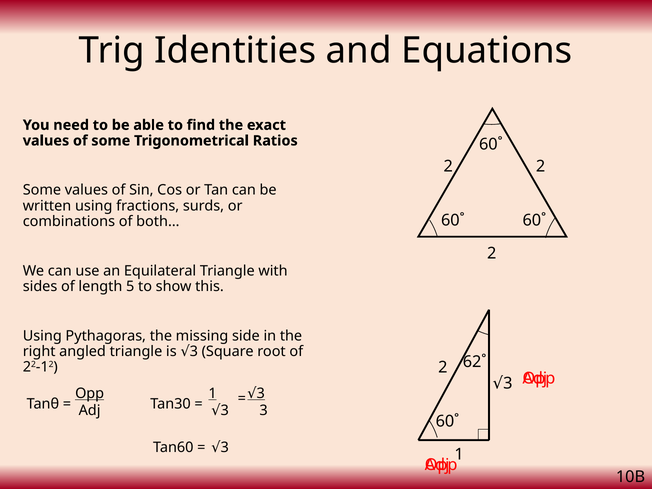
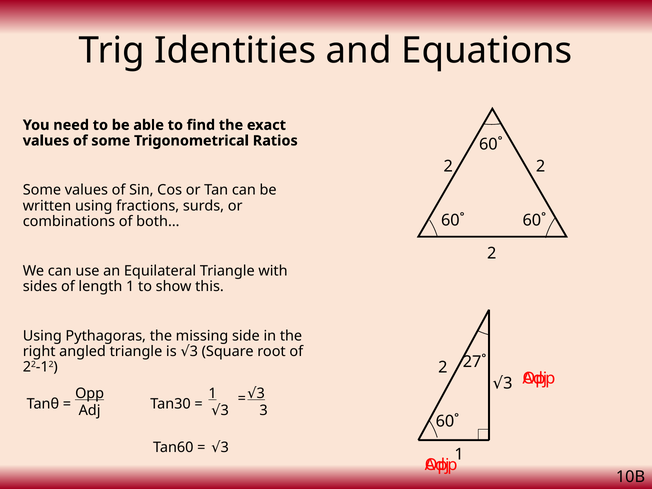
length 5: 5 -> 1 (130, 286)
62˚: 62˚ -> 27˚ (475, 362)
